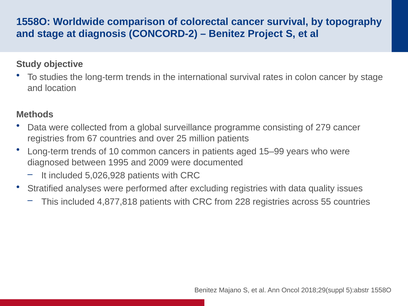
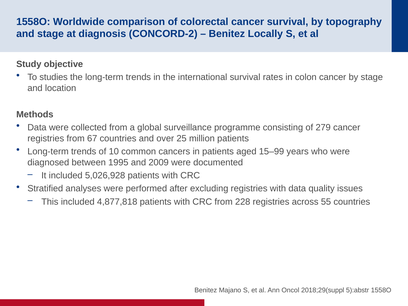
Project: Project -> Locally (265, 34)
